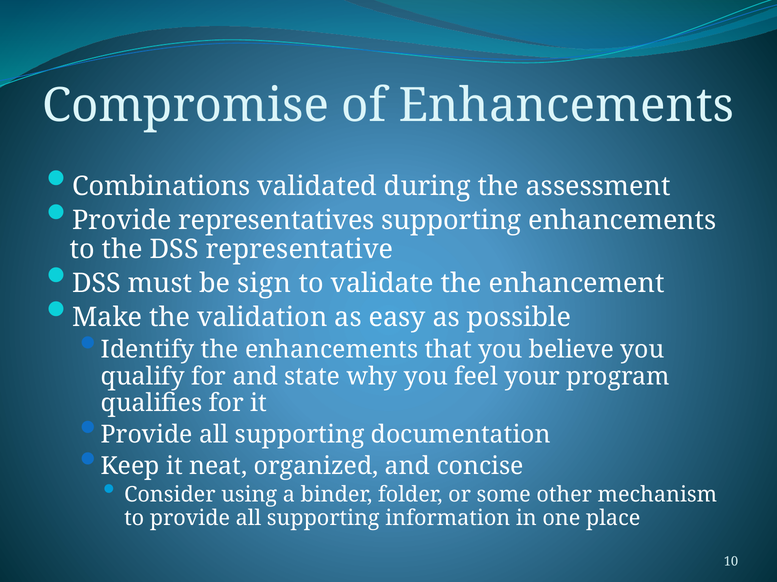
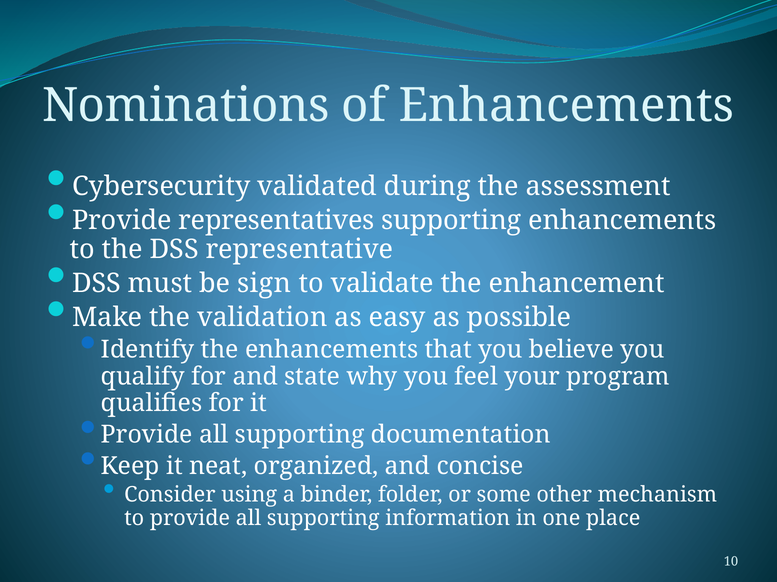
Compromise: Compromise -> Nominations (186, 106)
Combinations: Combinations -> Cybersecurity (161, 186)
